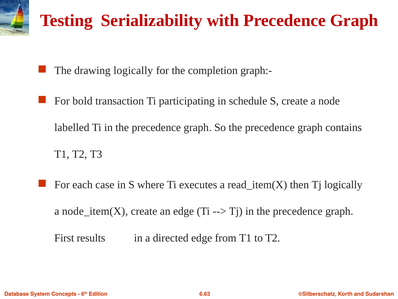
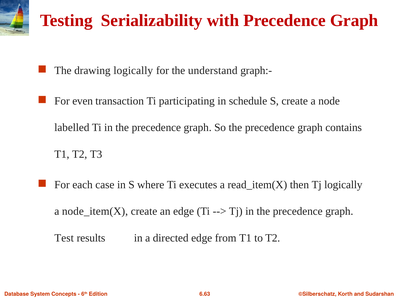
completion: completion -> understand (213, 70)
bold: bold -> even (83, 101)
First: First -> Test (64, 237)
